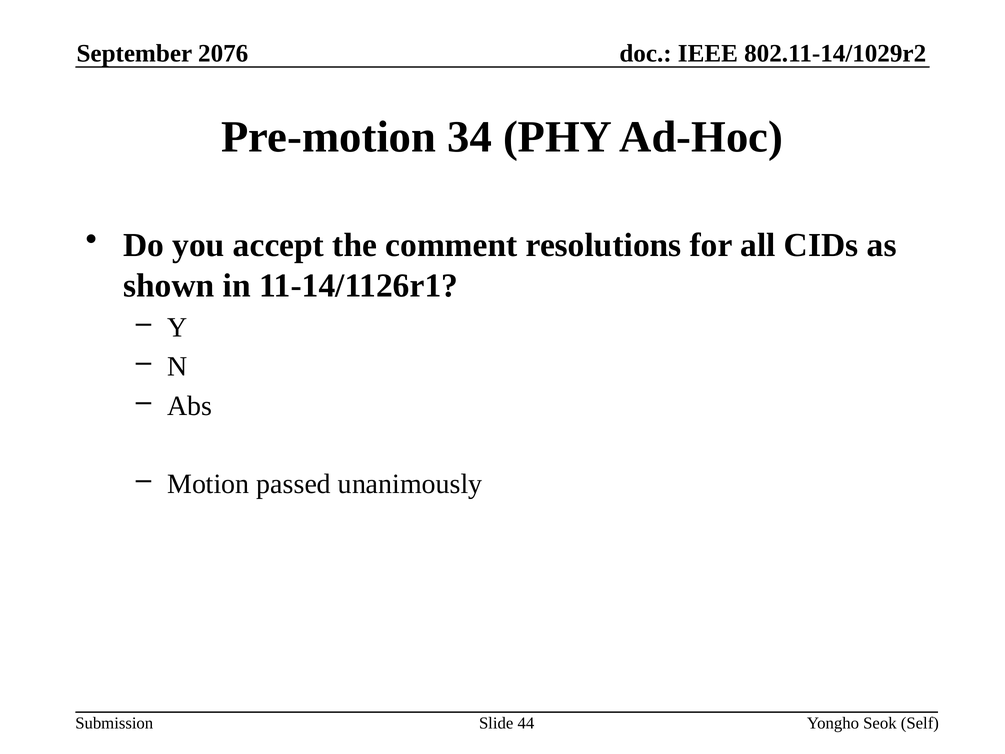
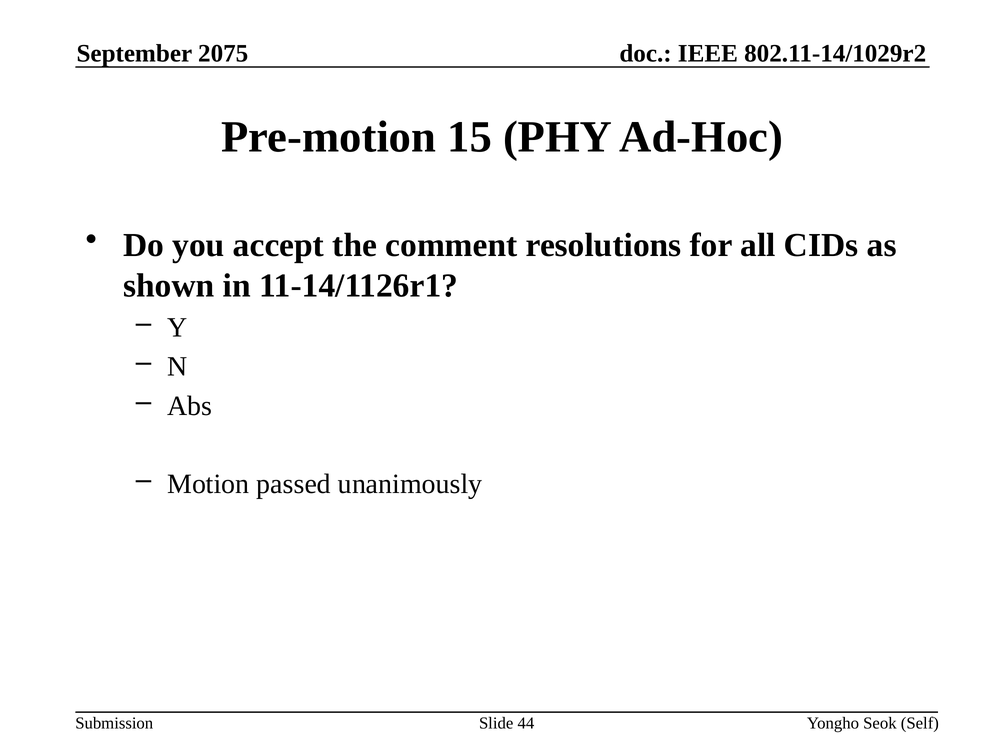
2076: 2076 -> 2075 (223, 54)
34: 34 -> 15 (470, 137)
